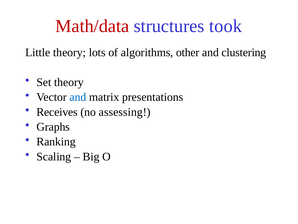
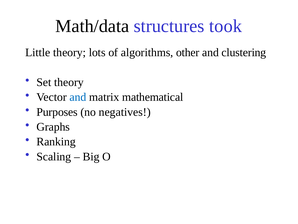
Math/data colour: red -> black (92, 26)
presentations: presentations -> mathematical (153, 97)
Receives: Receives -> Purposes (57, 112)
assessing: assessing -> negatives (125, 112)
